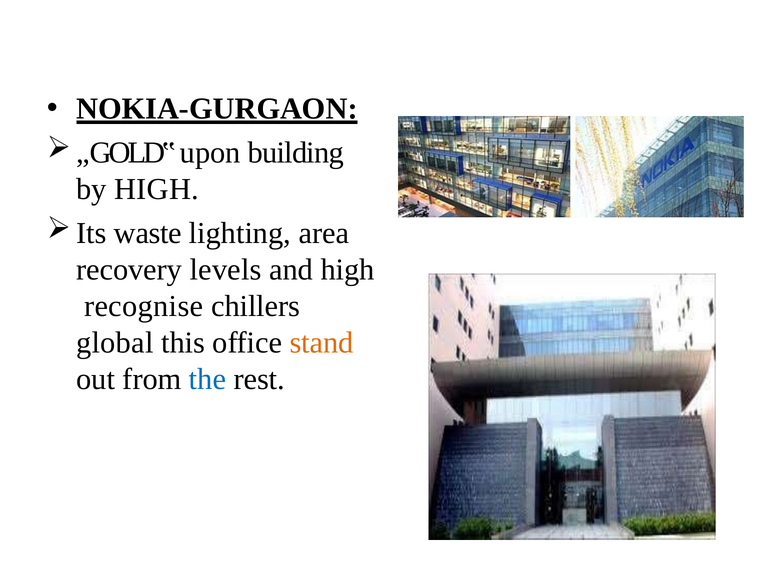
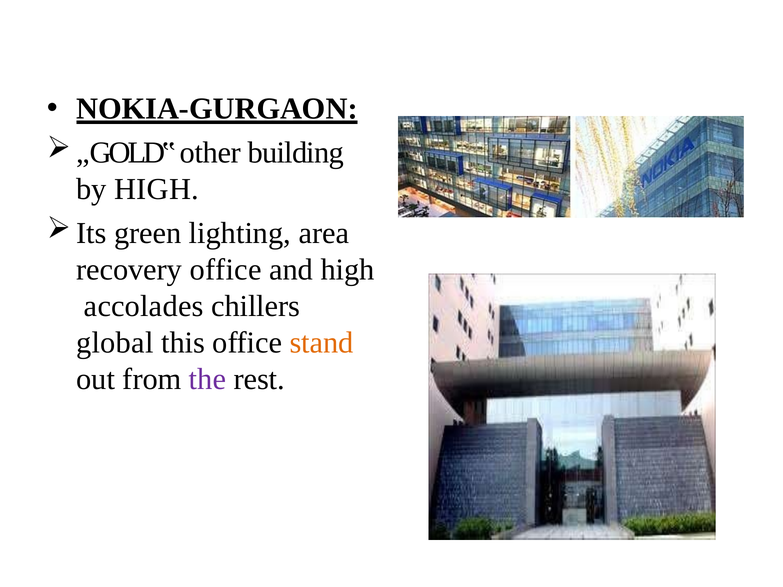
upon: upon -> other (210, 153)
waste: waste -> green (148, 233)
recovery levels: levels -> office (226, 270)
recognise: recognise -> accolades (144, 306)
the colour: blue -> purple (208, 379)
